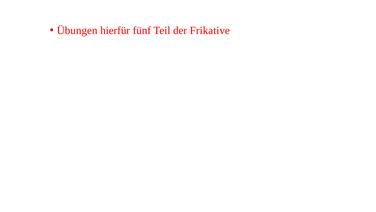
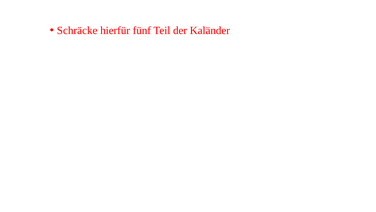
Übungen: Übungen -> Schräcke (77, 30)
Frikative: Frikative -> Kaländer (210, 30)
